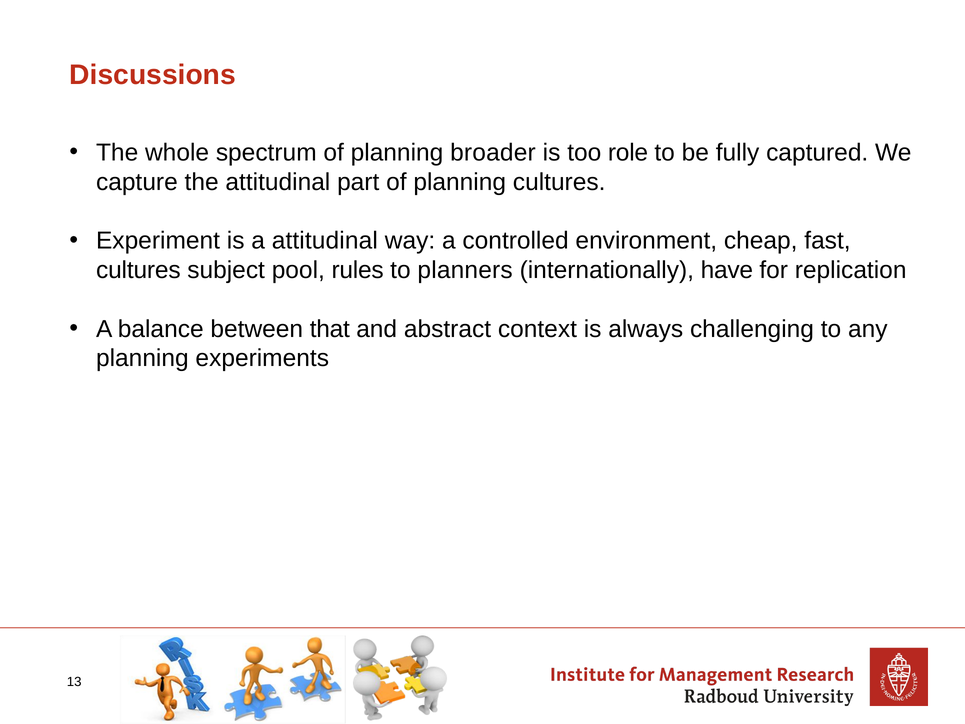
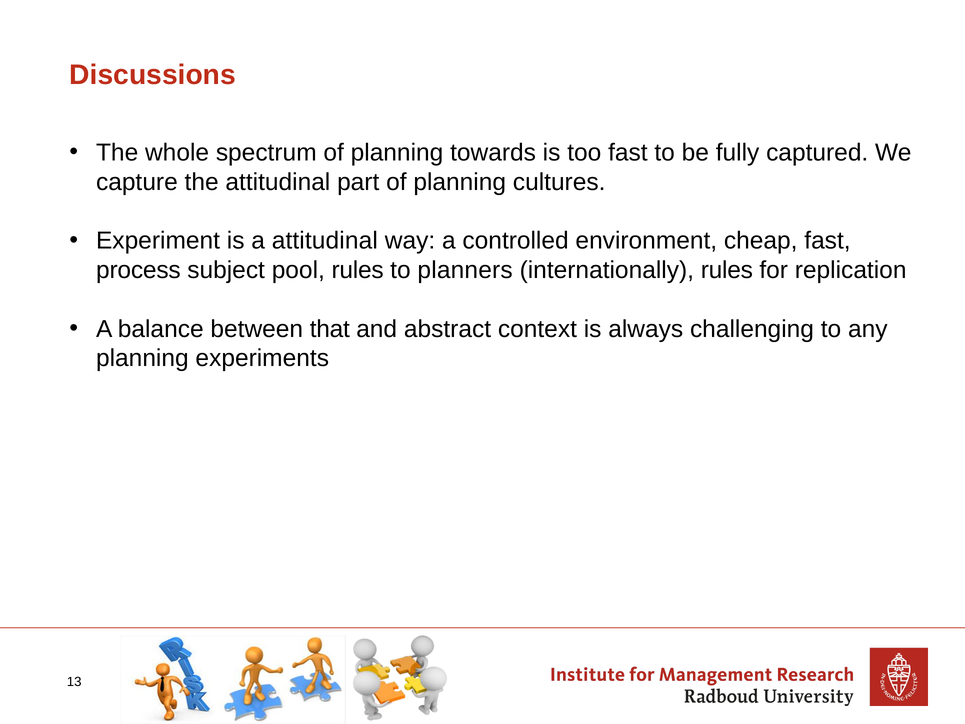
broader: broader -> towards (493, 153)
too role: role -> fast (628, 153)
cultures: cultures -> process (138, 270)
internationally have: have -> rules (727, 270)
